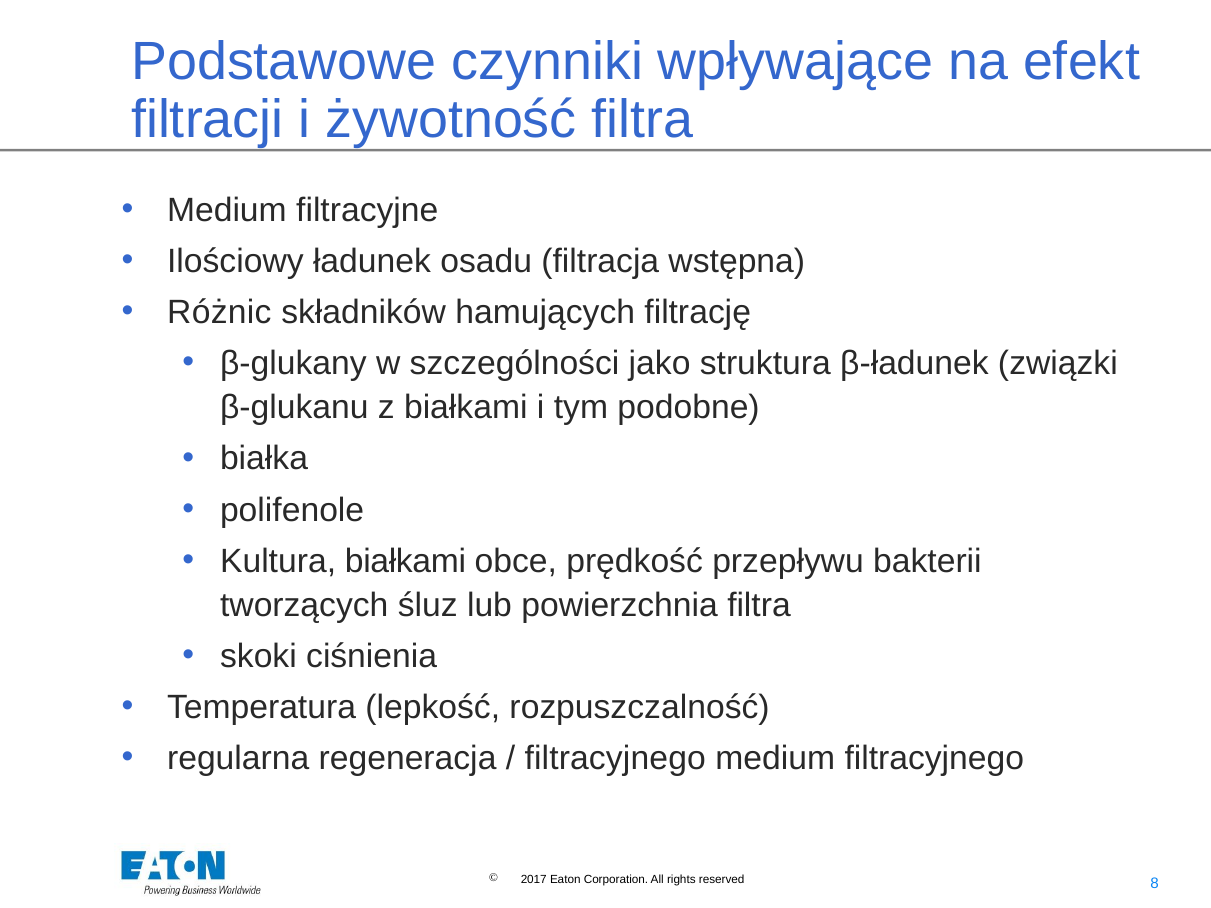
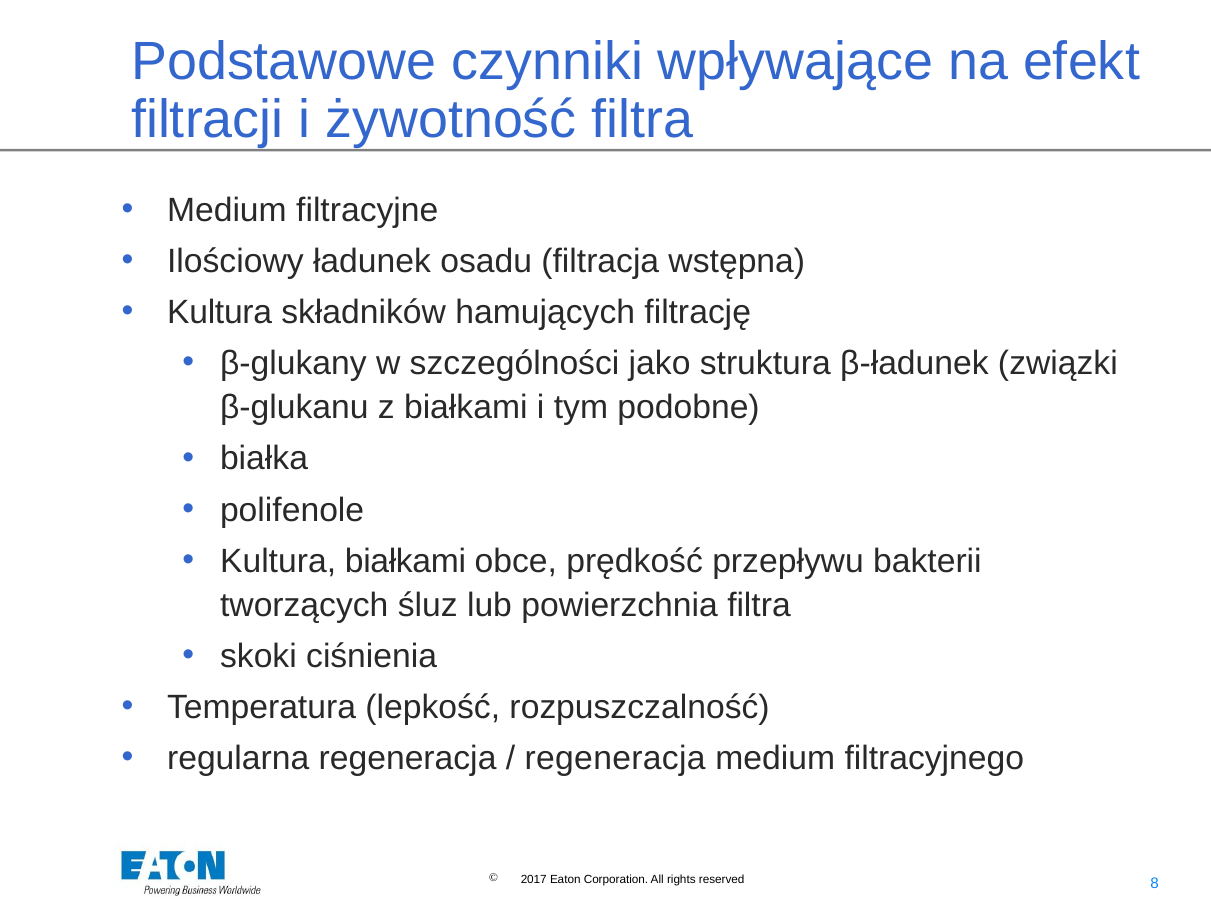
Różnic: Różnic -> Kultura (220, 312)
filtracyjnego: filtracyjnego -> regeneracja (615, 759)
